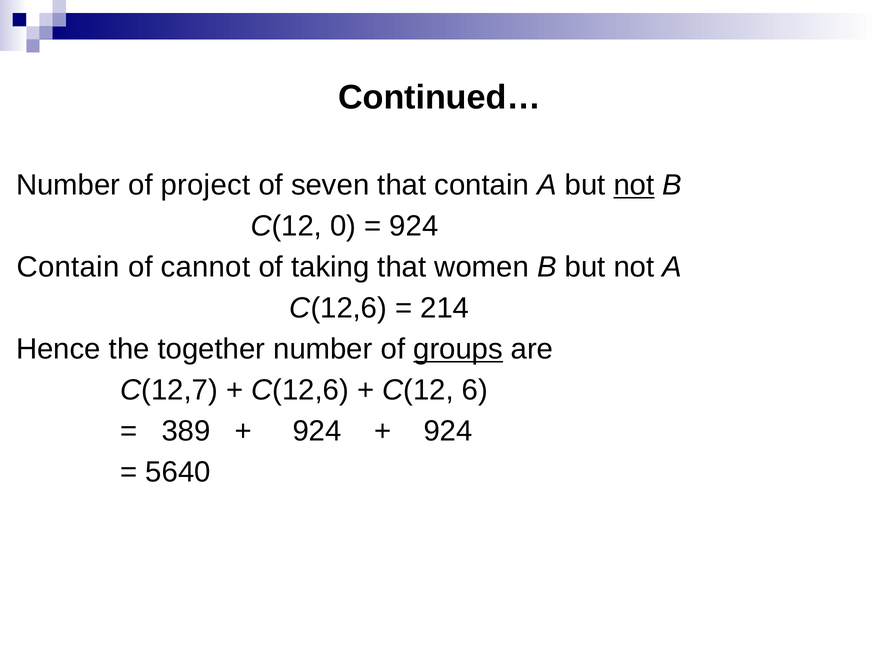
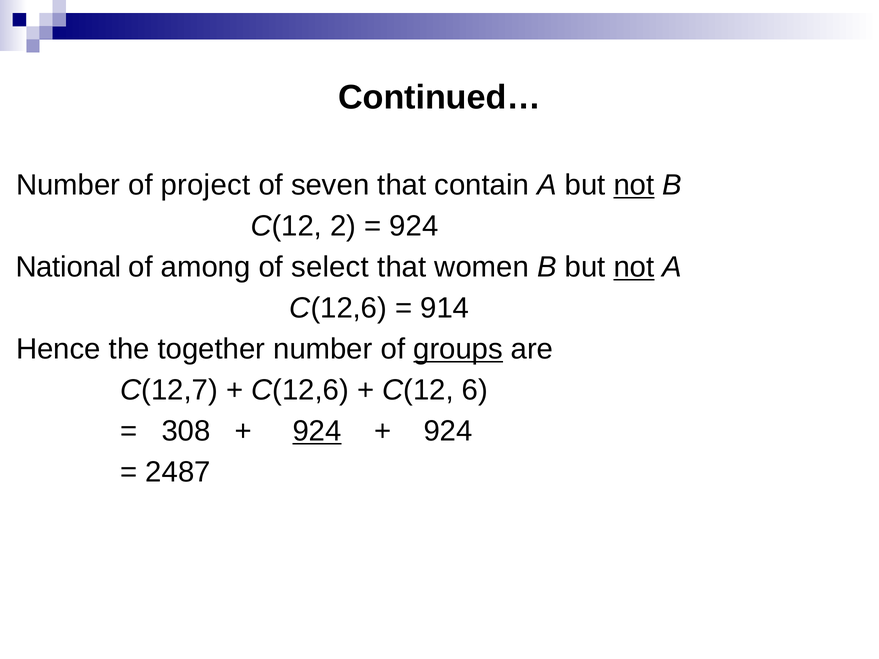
0: 0 -> 2 (343, 226)
Contain: Contain -> National (68, 267)
cannot: cannot -> among (206, 267)
taking: taking -> select (330, 267)
not underline: none -> present (634, 267)
214: 214 -> 914 (445, 308)
389: 389 -> 308 (186, 431)
924 underline: none -> present (317, 431)
5640: 5640 -> 2487 (178, 472)
